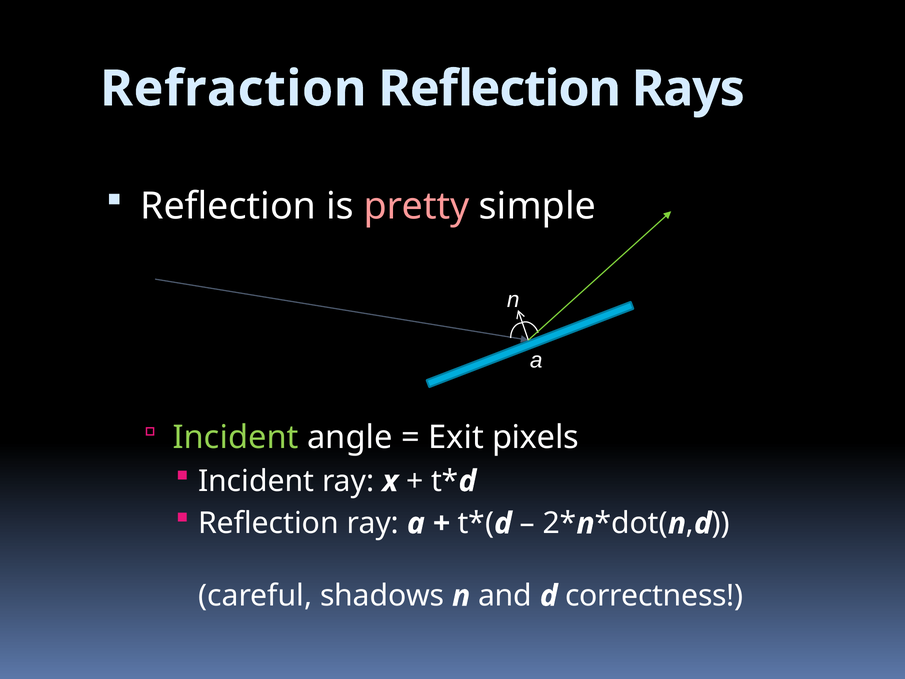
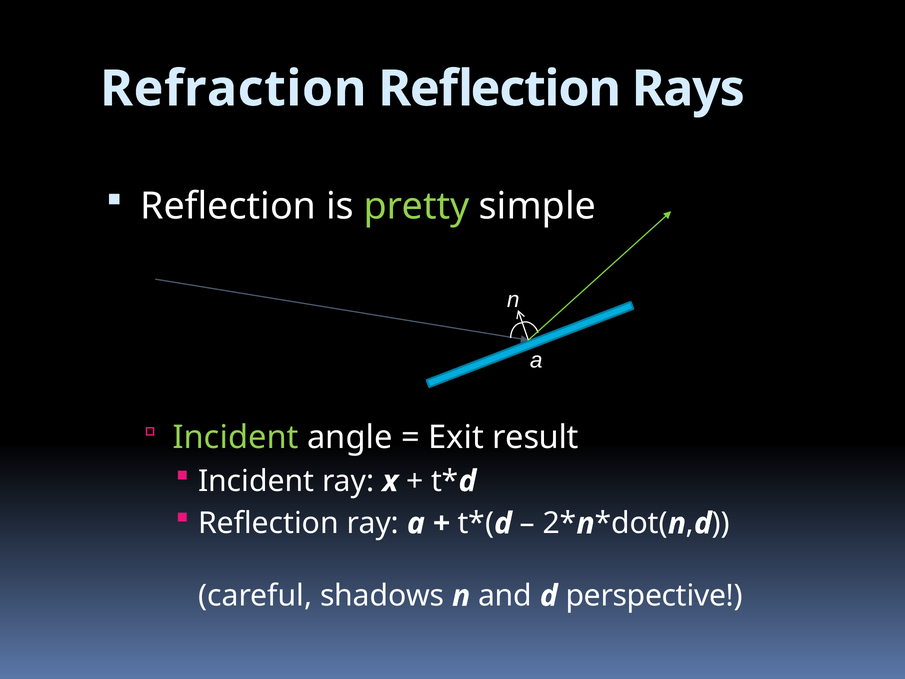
pretty colour: pink -> light green (416, 206)
pixels: pixels -> result (535, 437)
correctness: correctness -> perspective (654, 596)
